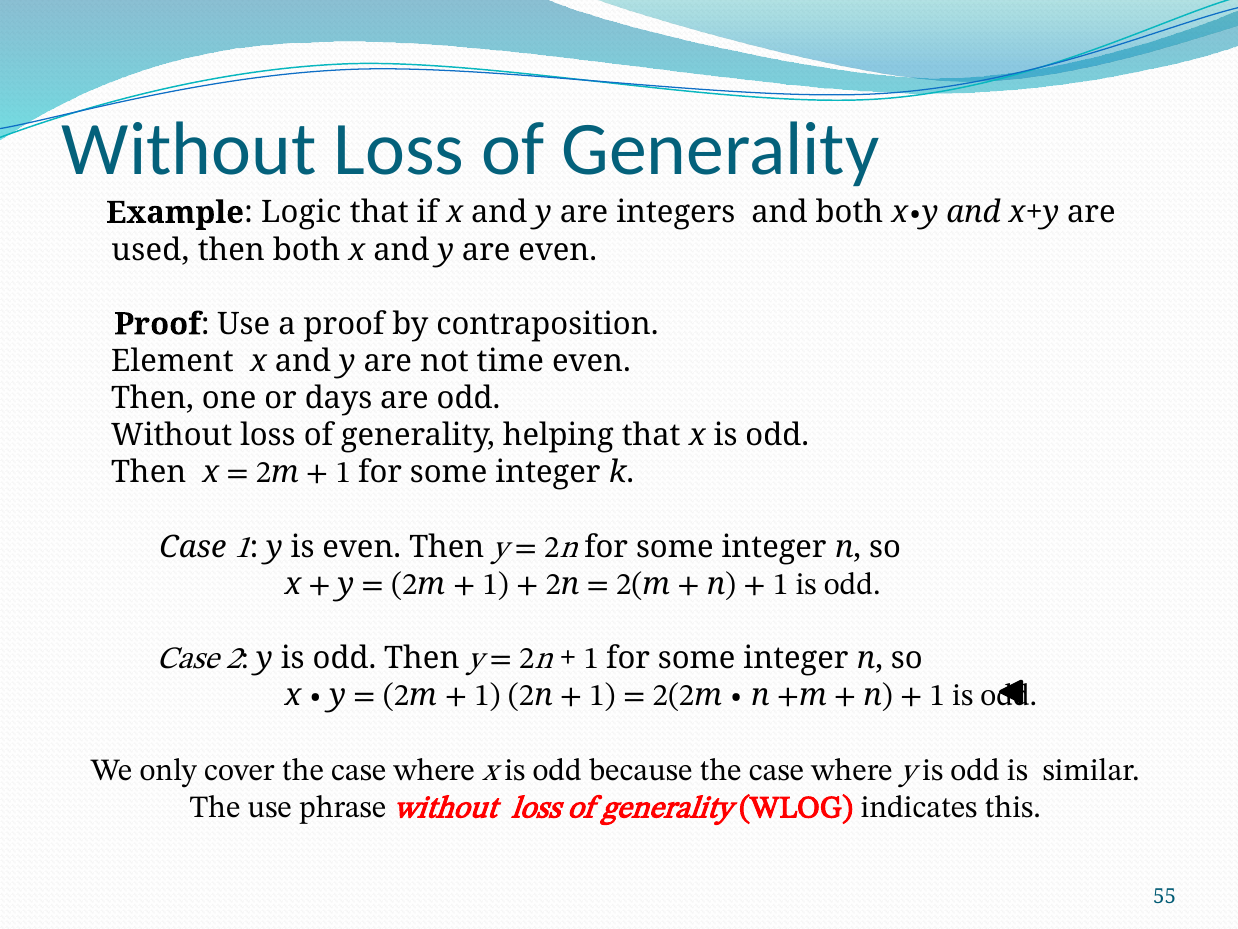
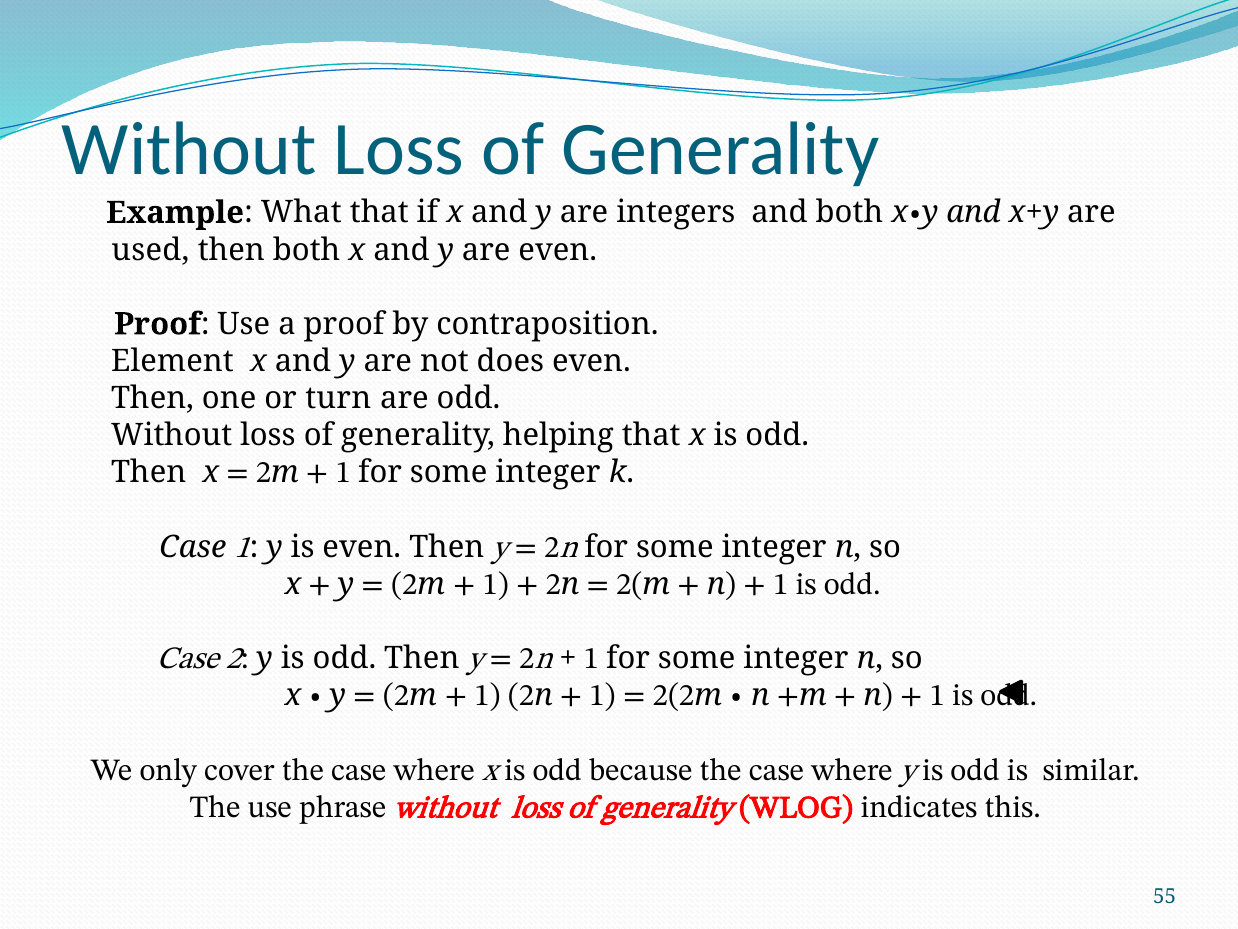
Logic: Logic -> What (301, 213)
time: time -> does (510, 361)
days: days -> turn (338, 398)
